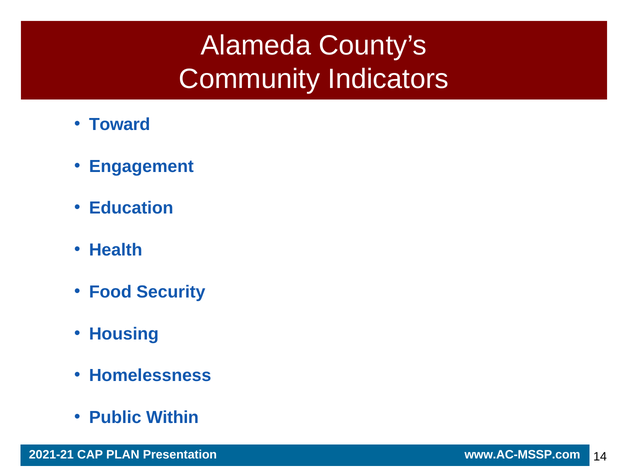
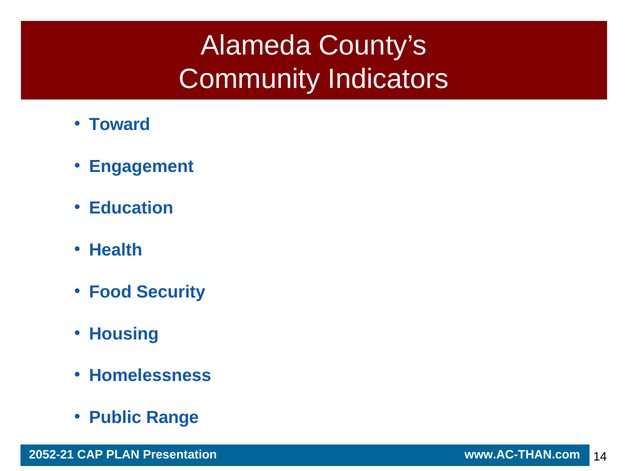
Within: Within -> Range (173, 418)
2021-21: 2021-21 -> 2052-21 (51, 455)
www.AC-MSSP.com: www.AC-MSSP.com -> www.AC-THAN.com (522, 455)
